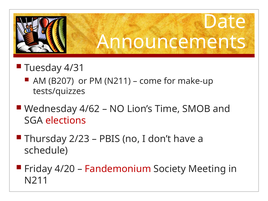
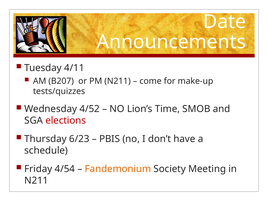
4/31: 4/31 -> 4/11 (74, 68)
4/62: 4/62 -> 4/52 (90, 109)
2/23: 2/23 -> 6/23 (79, 139)
4/20: 4/20 -> 4/54 (65, 169)
Fandemonium colour: red -> orange (118, 169)
